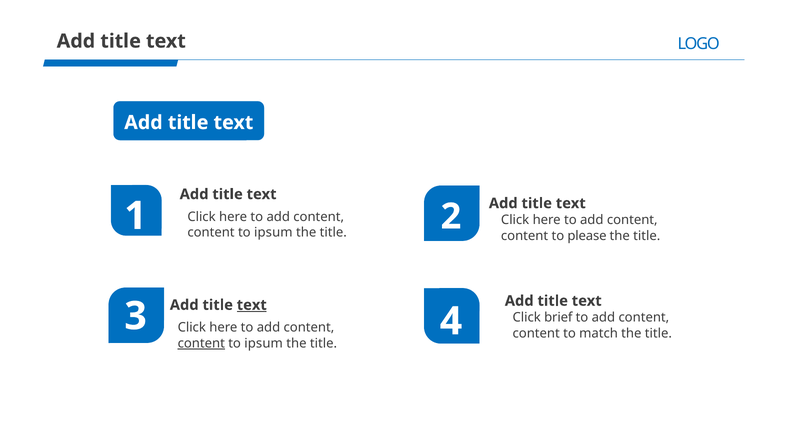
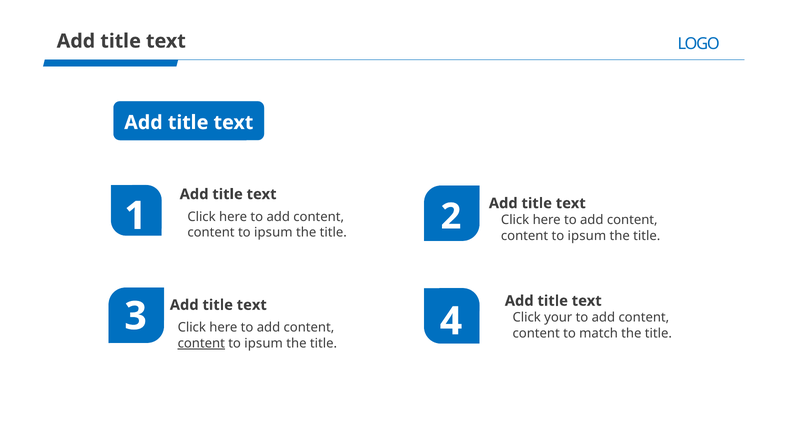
please: please -> ipsum (587, 236)
text underline: present -> none (252, 305)
brief: brief -> your (558, 318)
